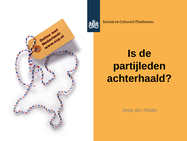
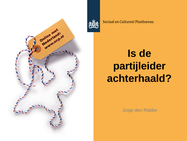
partijleden: partijleden -> partijleider (139, 66)
